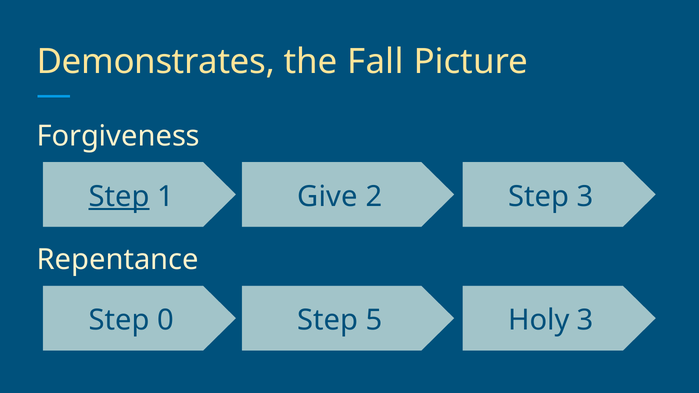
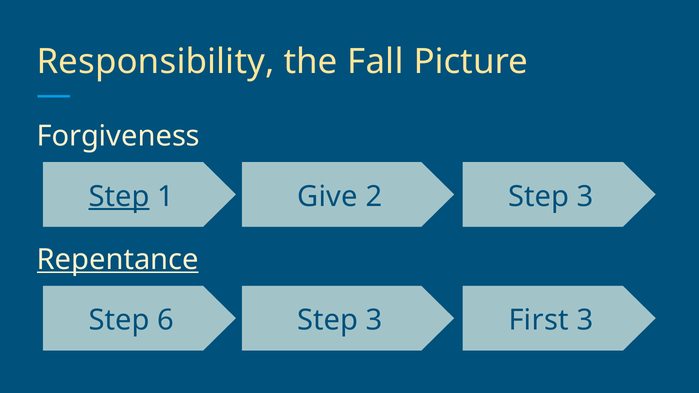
Demonstrates: Demonstrates -> Responsibility (156, 62)
Repentance underline: none -> present (118, 260)
0: 0 -> 6 (165, 320)
5: 5 -> 3 (374, 320)
Holy: Holy -> First (539, 320)
